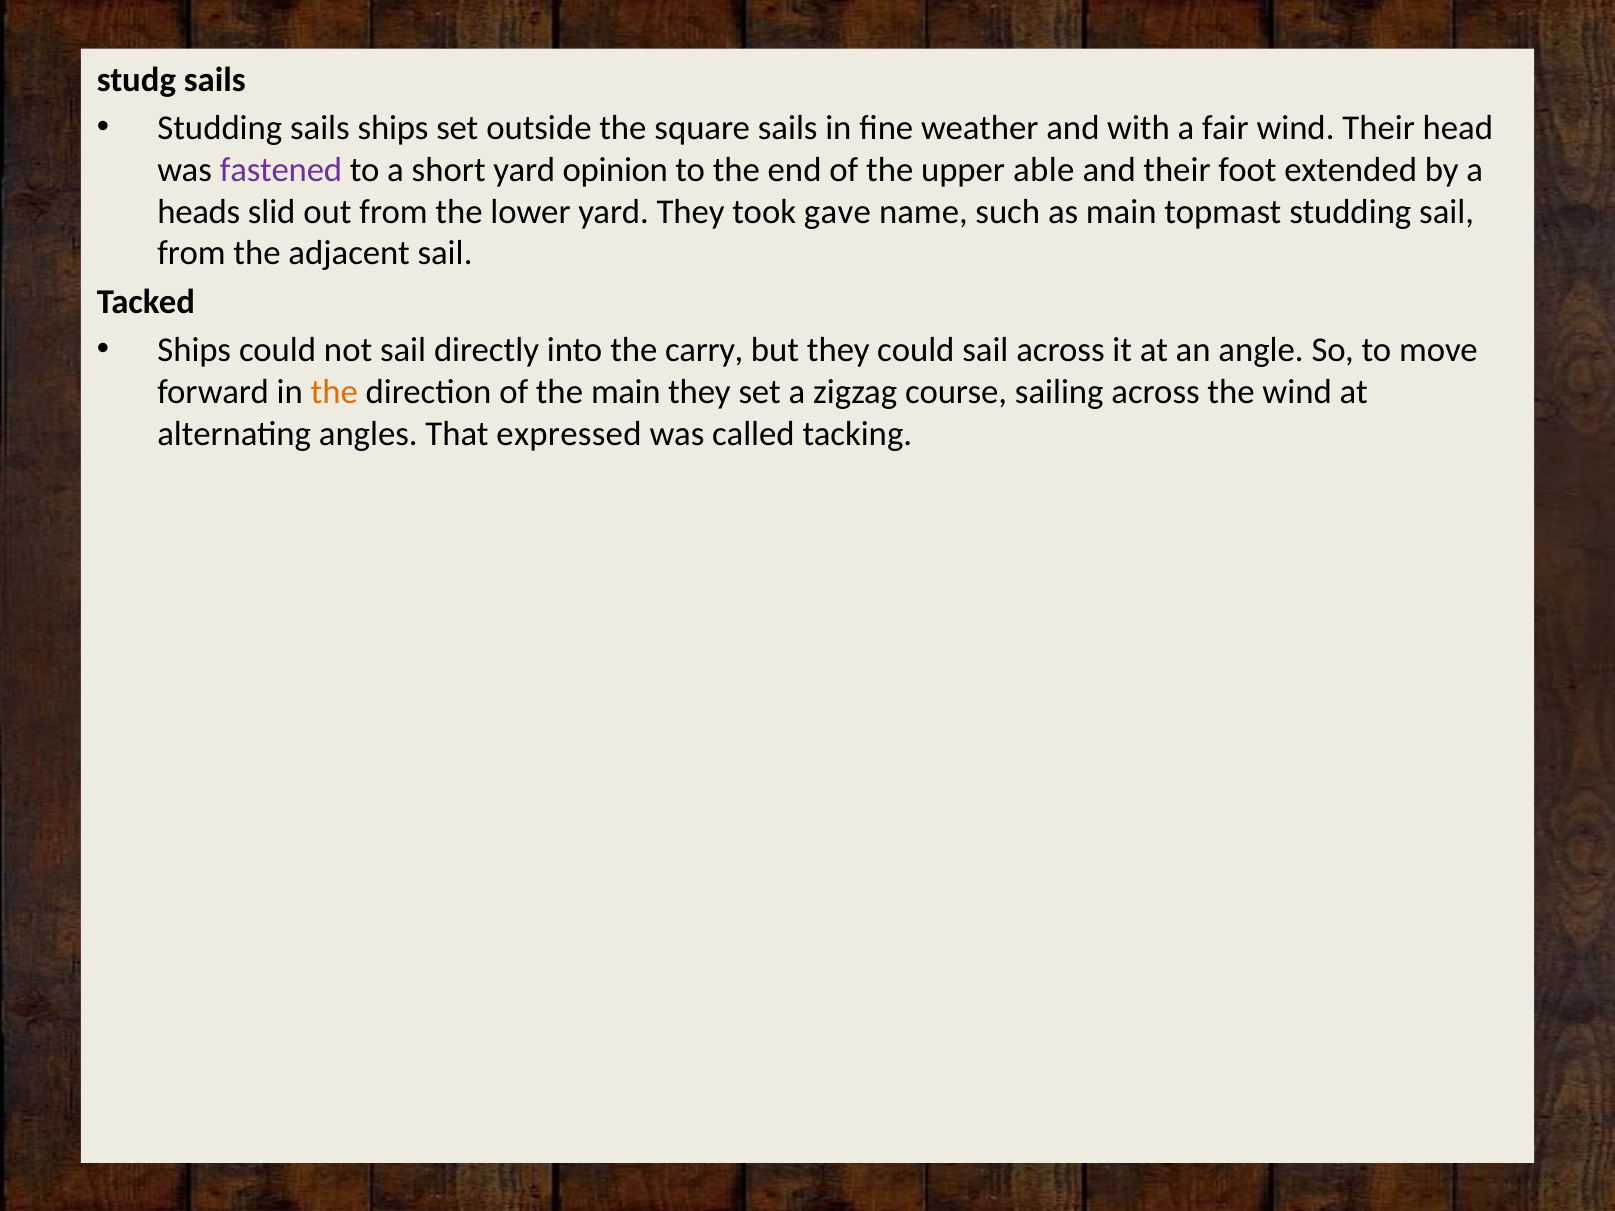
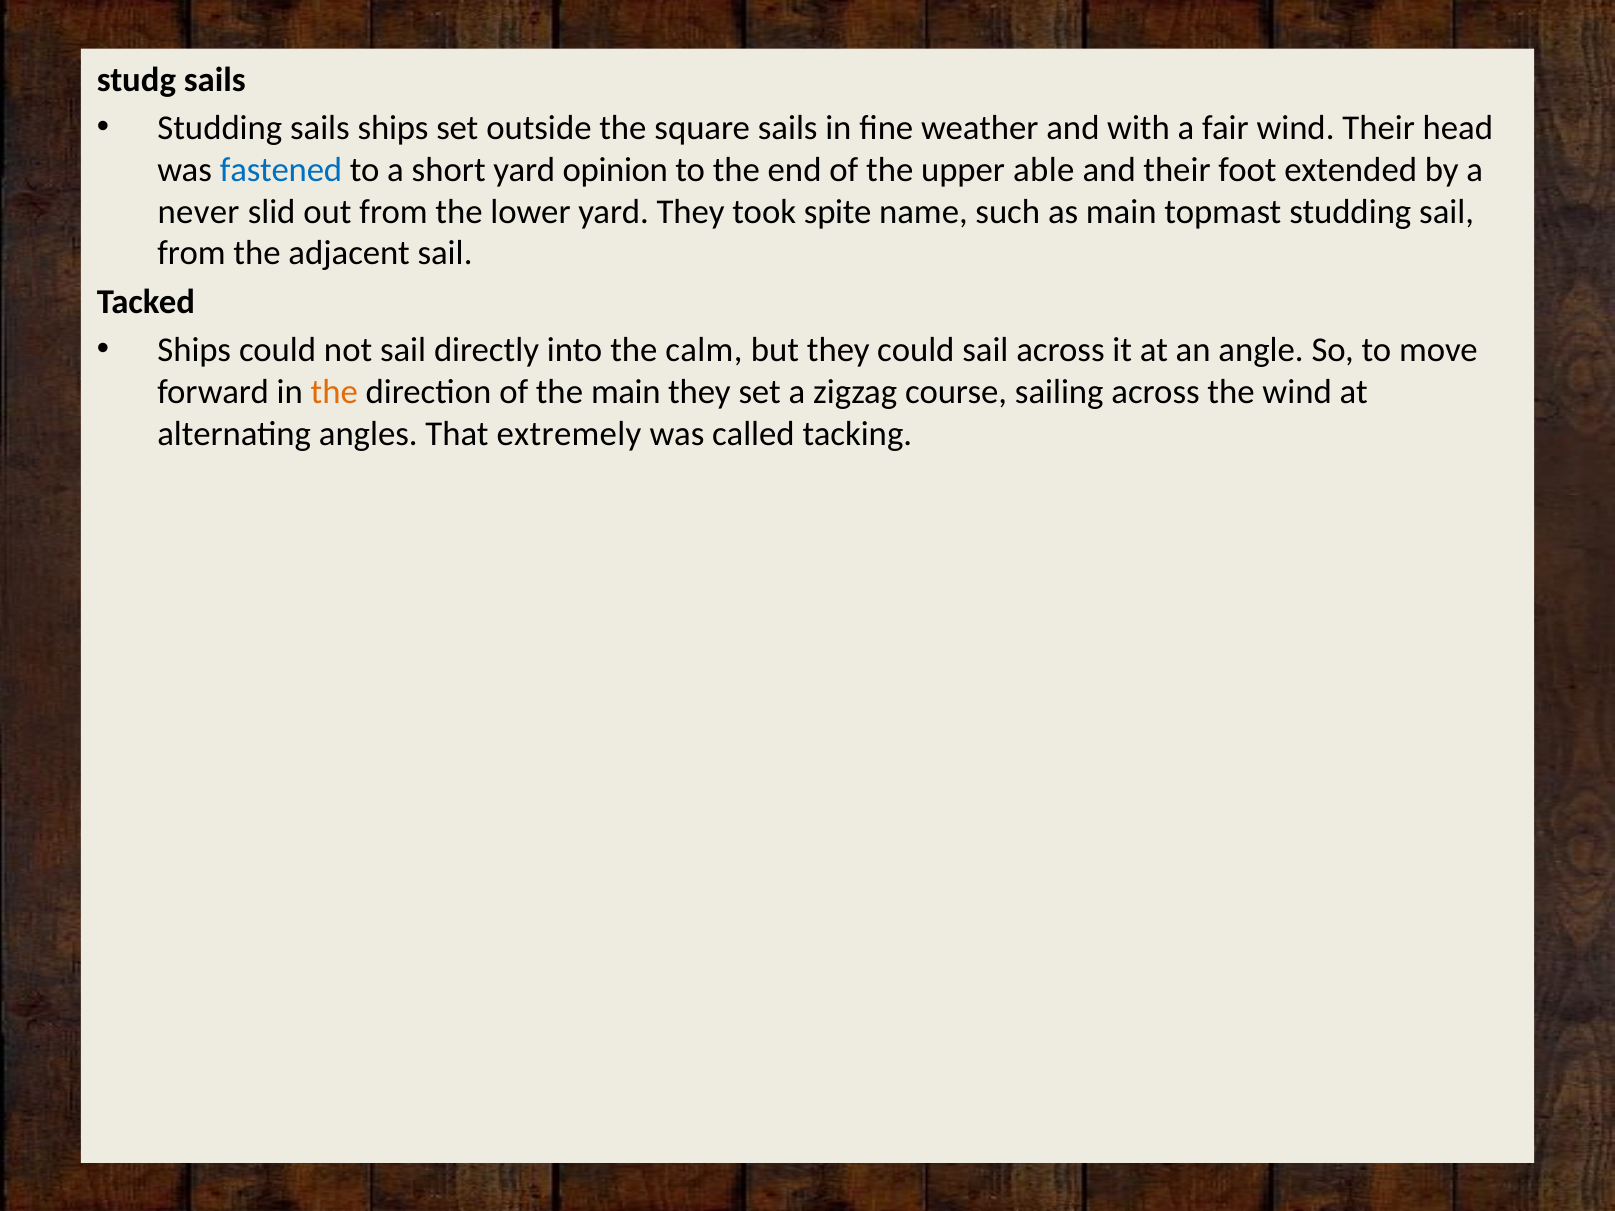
fastened colour: purple -> blue (281, 170)
heads: heads -> never (199, 212)
gave: gave -> spite (838, 212)
carry: carry -> calm (704, 350)
expressed: expressed -> extremely (569, 434)
